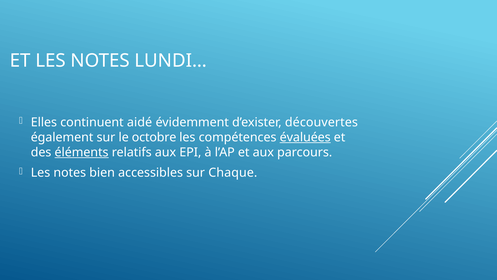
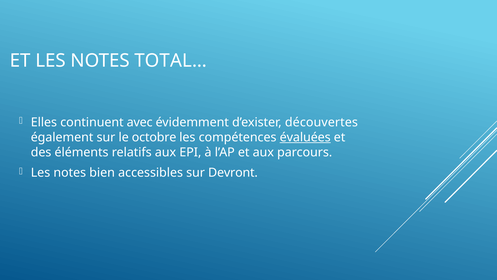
LUNDI…: LUNDI… -> TOTAL… (171, 60)
aidé: aidé -> avec (140, 122)
éléments underline: present -> none (82, 152)
Chaque: Chaque -> Devront (233, 173)
